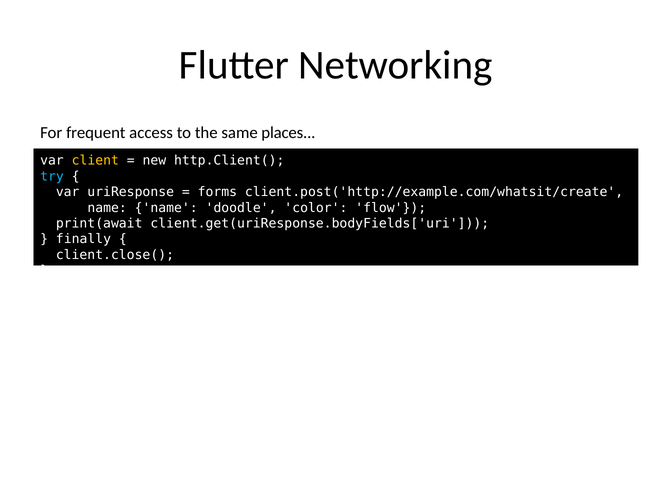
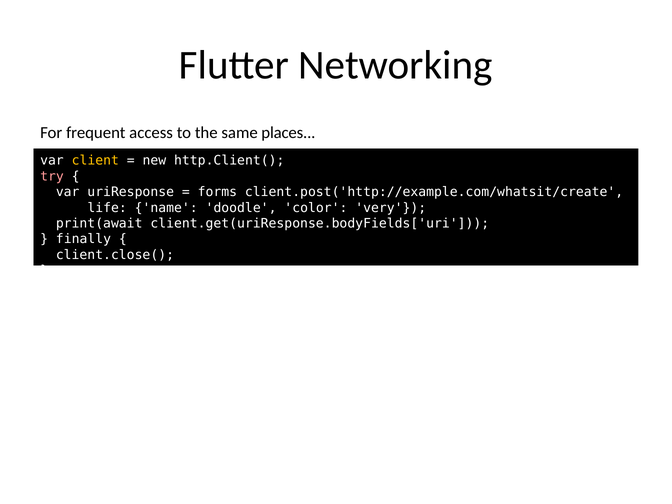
try colour: light blue -> pink (52, 176)
name: name -> life (107, 208)
flow: flow -> very (391, 208)
